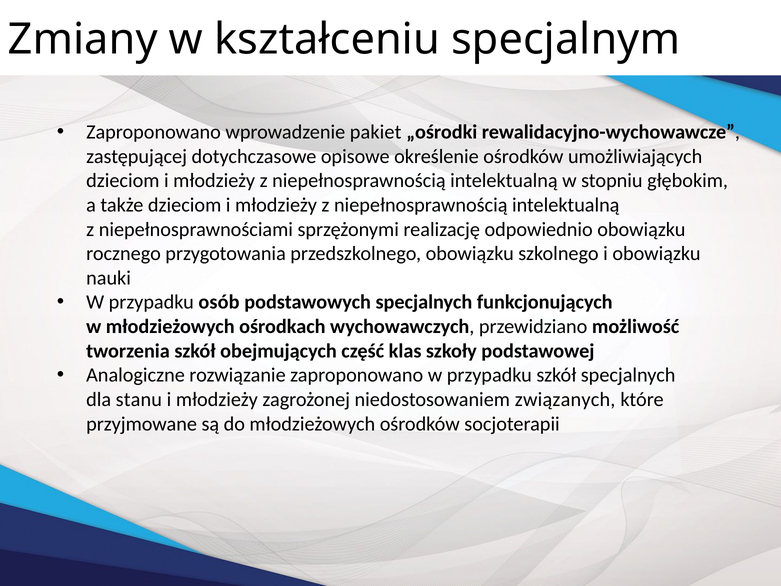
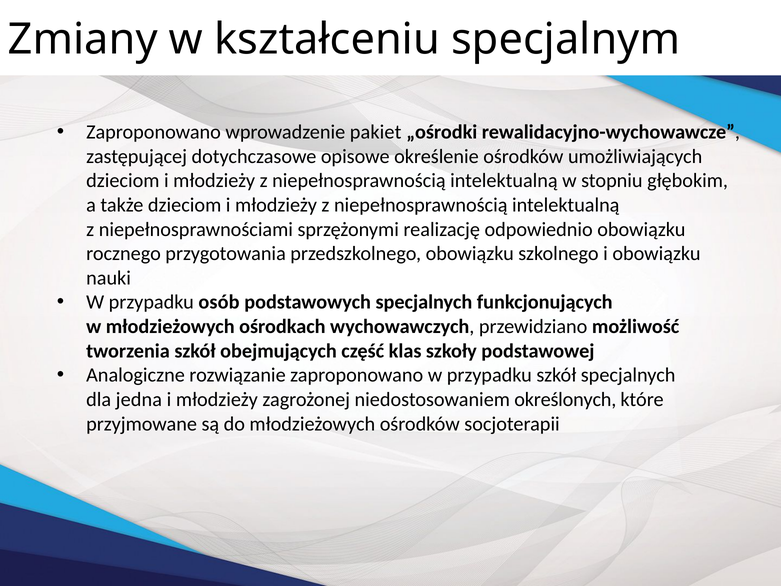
stanu: stanu -> jedna (139, 399)
związanych: związanych -> określonych (565, 399)
